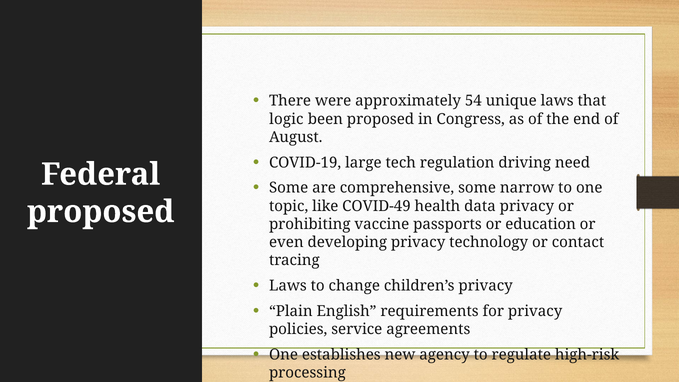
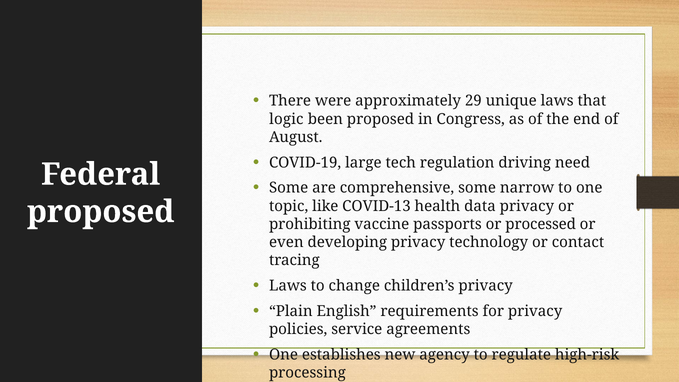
54: 54 -> 29 (473, 101)
COVID-49: COVID-49 -> COVID-13 (376, 206)
education: education -> processed (541, 224)
